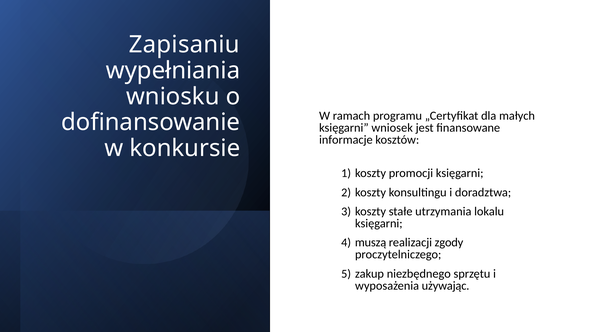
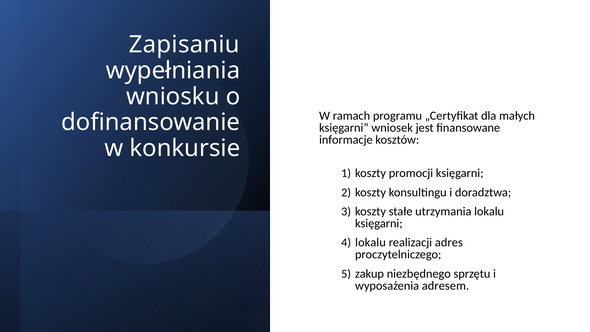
muszą: muszą -> lokalu (370, 242)
zgody: zgody -> adres (449, 242)
używając: używając -> adresem (445, 285)
